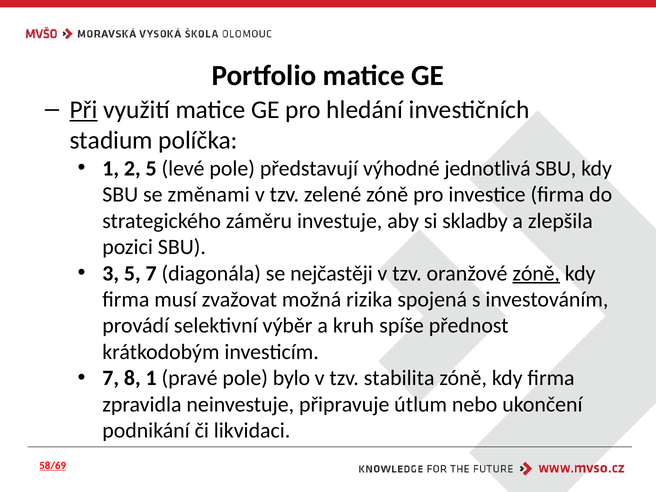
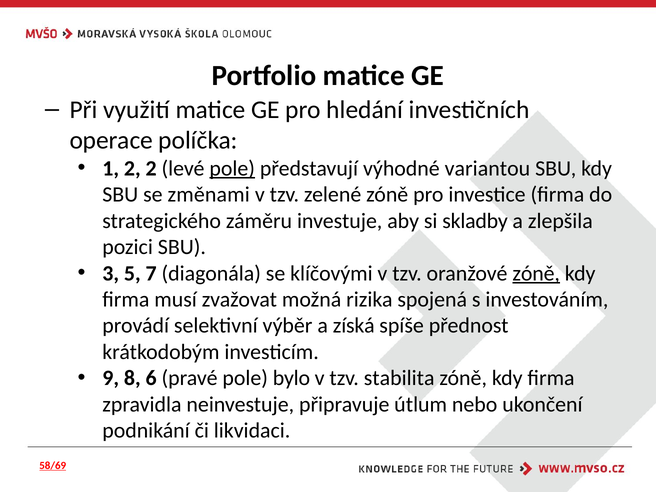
Při underline: present -> none (83, 110)
stadium: stadium -> operace (111, 140)
2 5: 5 -> 2 (151, 168)
pole underline: none -> present (232, 168)
jednotlivá: jednotlivá -> variantou (487, 168)
nejčastěji: nejčastěji -> klíčovými (331, 273)
kruh: kruh -> získá (354, 326)
7: 7 -> 9 (111, 378)
8 1: 1 -> 6 (151, 378)
